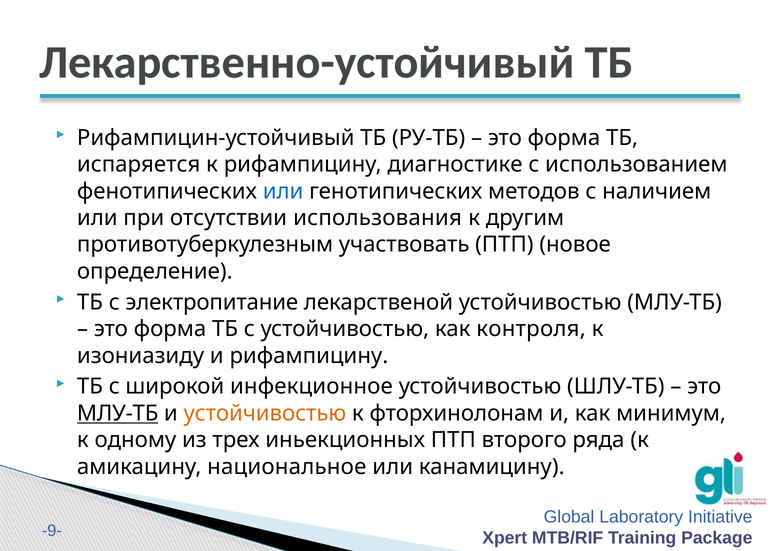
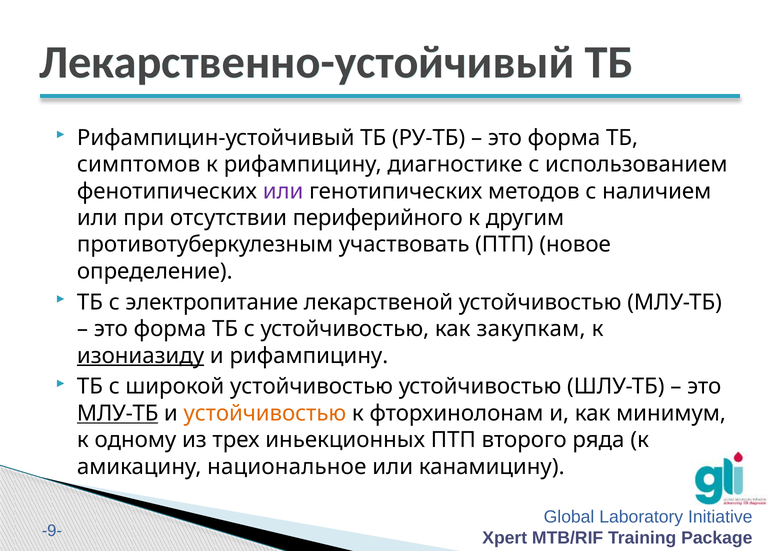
испаряется: испаряется -> симптомов (139, 164)
или colour: blue -> purple (283, 191)
использования: использования -> периферийного (378, 218)
контроля: контроля -> закупкам (531, 329)
изониазиду underline: none -> present (141, 355)
широкой инфекционное: инфекционное -> устойчивостью (312, 386)
